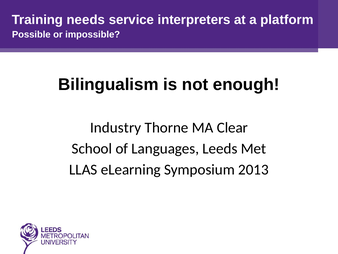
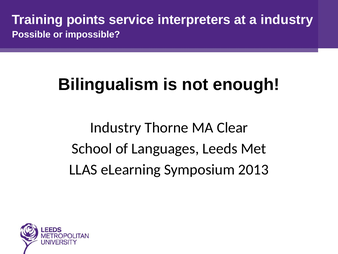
needs: needs -> points (86, 20)
a platform: platform -> industry (287, 20)
